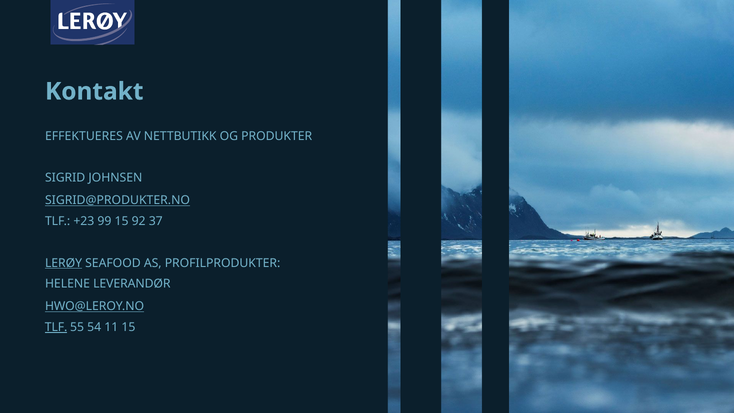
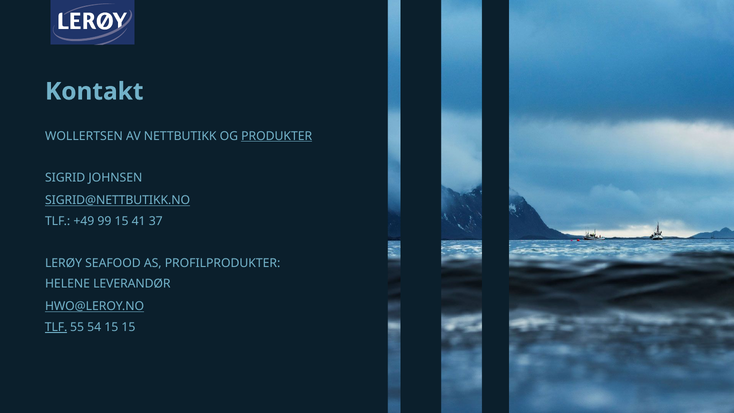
EFFEKTUERES: EFFEKTUERES -> WOLLERTSEN (84, 136)
PRODUKTER underline: none -> present (277, 136)
SIGRID@PRODUKTER.NO: SIGRID@PRODUKTER.NO -> SIGRID@NETTBUTIKK.NO (118, 200)
+23: +23 -> +49 (84, 221)
92: 92 -> 41 (139, 221)
LERØY underline: present -> none (64, 263)
54 11: 11 -> 15 (111, 327)
